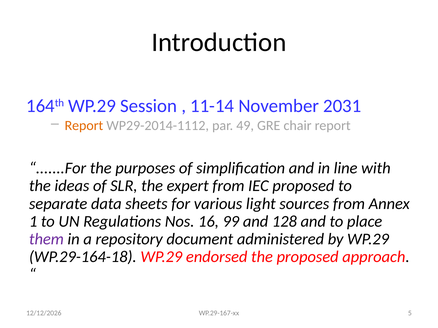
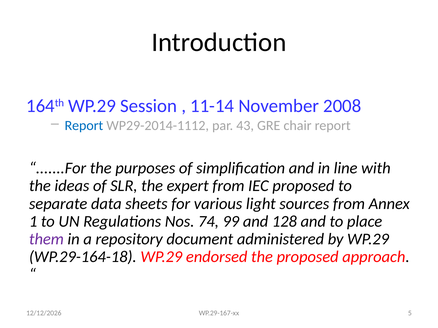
2031: 2031 -> 2008 (342, 106)
Report colour: orange -> blue (84, 126)
49: 49 -> 43 (245, 126)
16: 16 -> 74 (209, 222)
